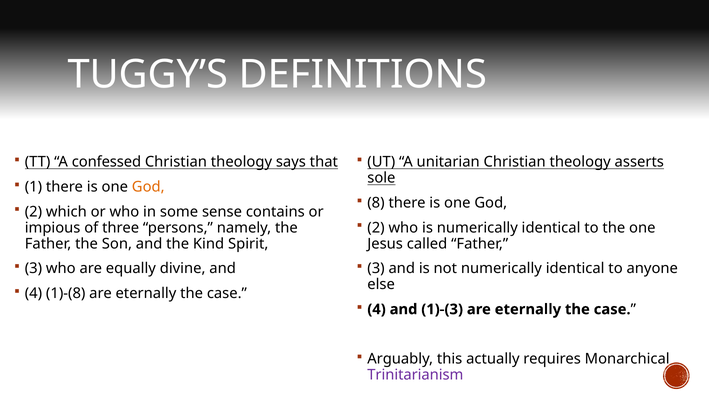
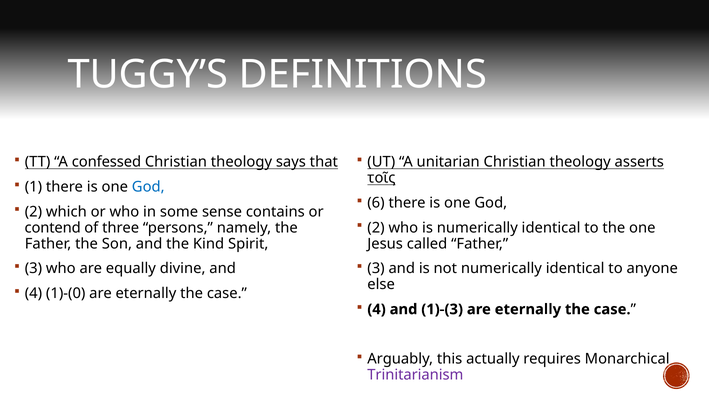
sole: sole -> τοῖς (381, 178)
God colour: orange -> blue (148, 187)
8: 8 -> 6 (376, 203)
impious: impious -> contend (53, 228)
1)-(8: 1)-(8 -> 1)-(0 (66, 293)
